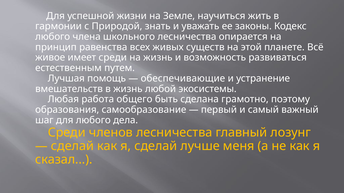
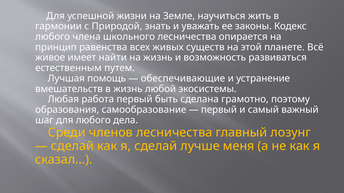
имеет среди: среди -> найти (113, 58)
работа общего: общего -> первый (134, 100)
